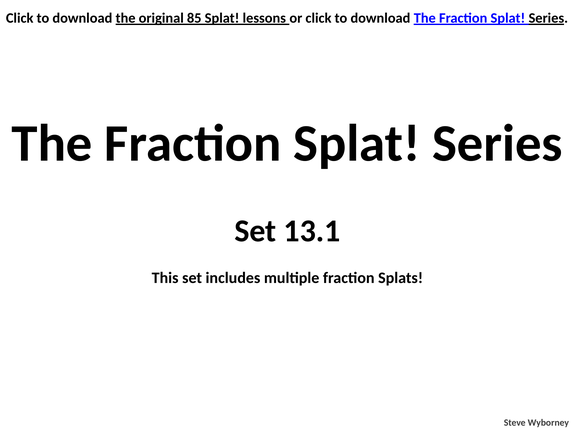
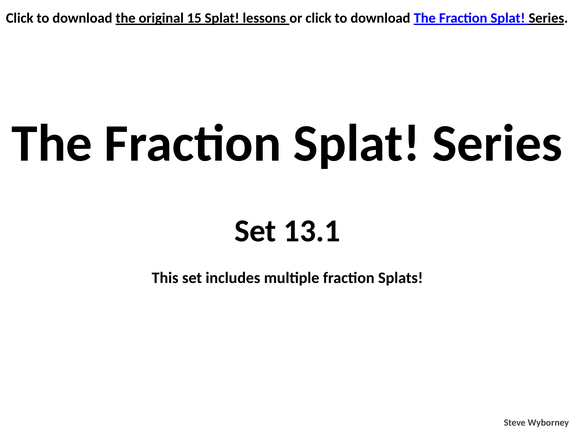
85: 85 -> 15 (194, 18)
